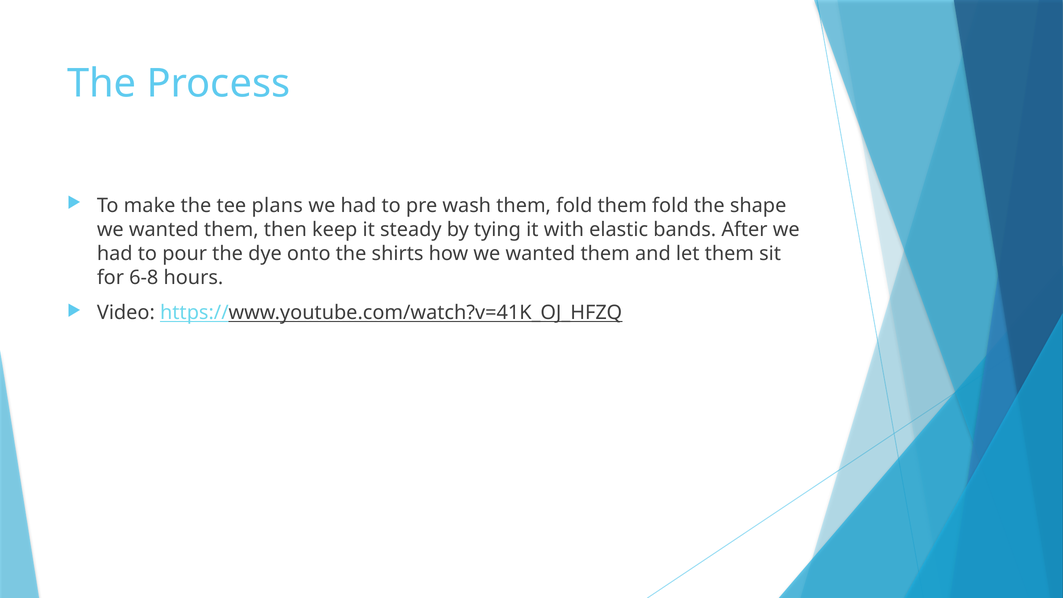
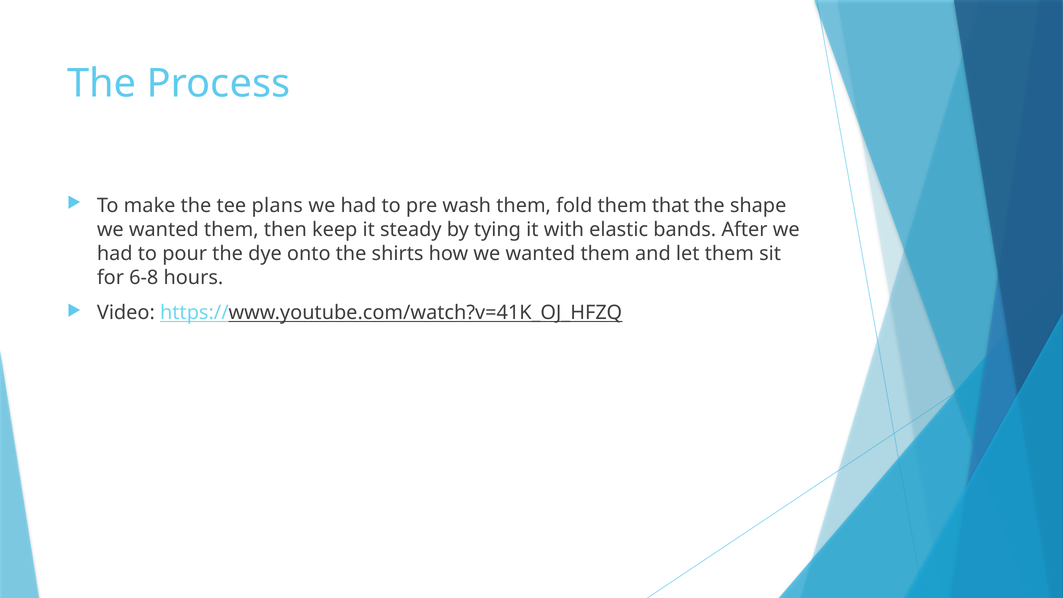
fold them fold: fold -> that (671, 206)
